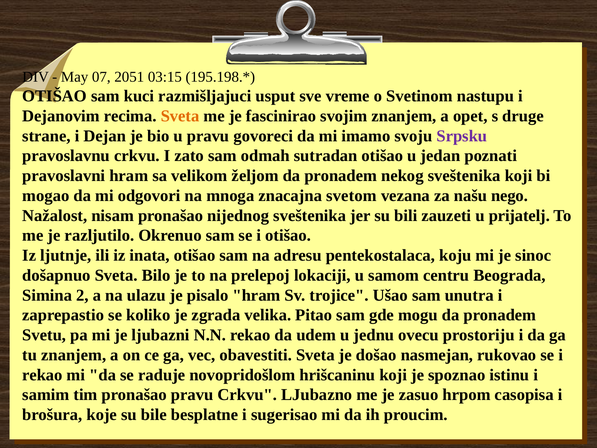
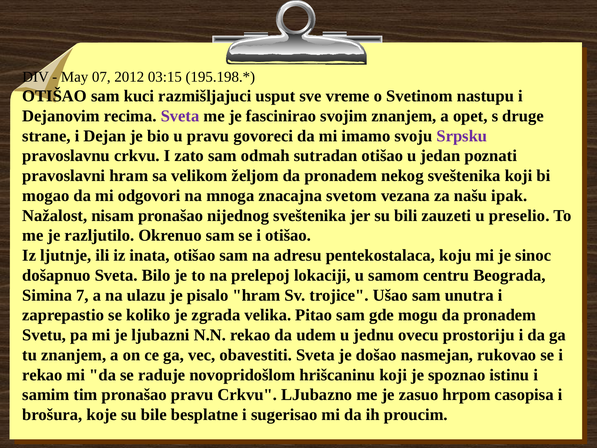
2051: 2051 -> 2012 (129, 77)
Sveta colour: orange -> purple (180, 116)
nego: nego -> ipak (509, 196)
prijatelj: prijatelj -> preselio (519, 215)
2: 2 -> 7 (82, 295)
